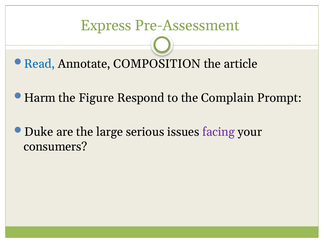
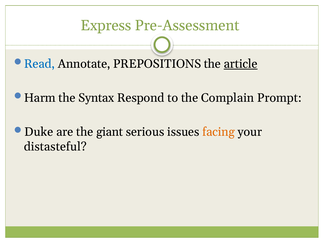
COMPOSITION: COMPOSITION -> PREPOSITIONS (157, 64)
article underline: none -> present (241, 64)
Figure: Figure -> Syntax (96, 98)
large: large -> giant (110, 132)
facing colour: purple -> orange (219, 132)
consumers: consumers -> distasteful (55, 147)
